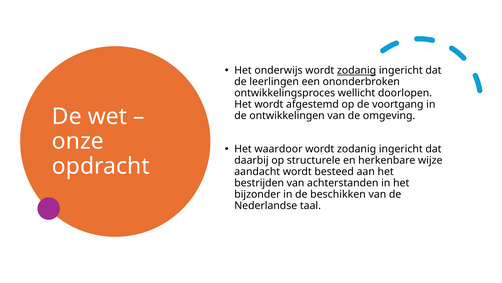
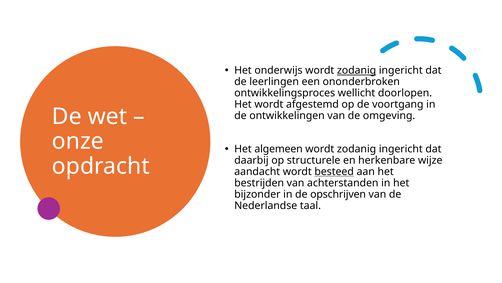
waardoor: waardoor -> algemeen (279, 149)
besteed underline: none -> present (334, 171)
beschikken: beschikken -> opschrijven (338, 194)
